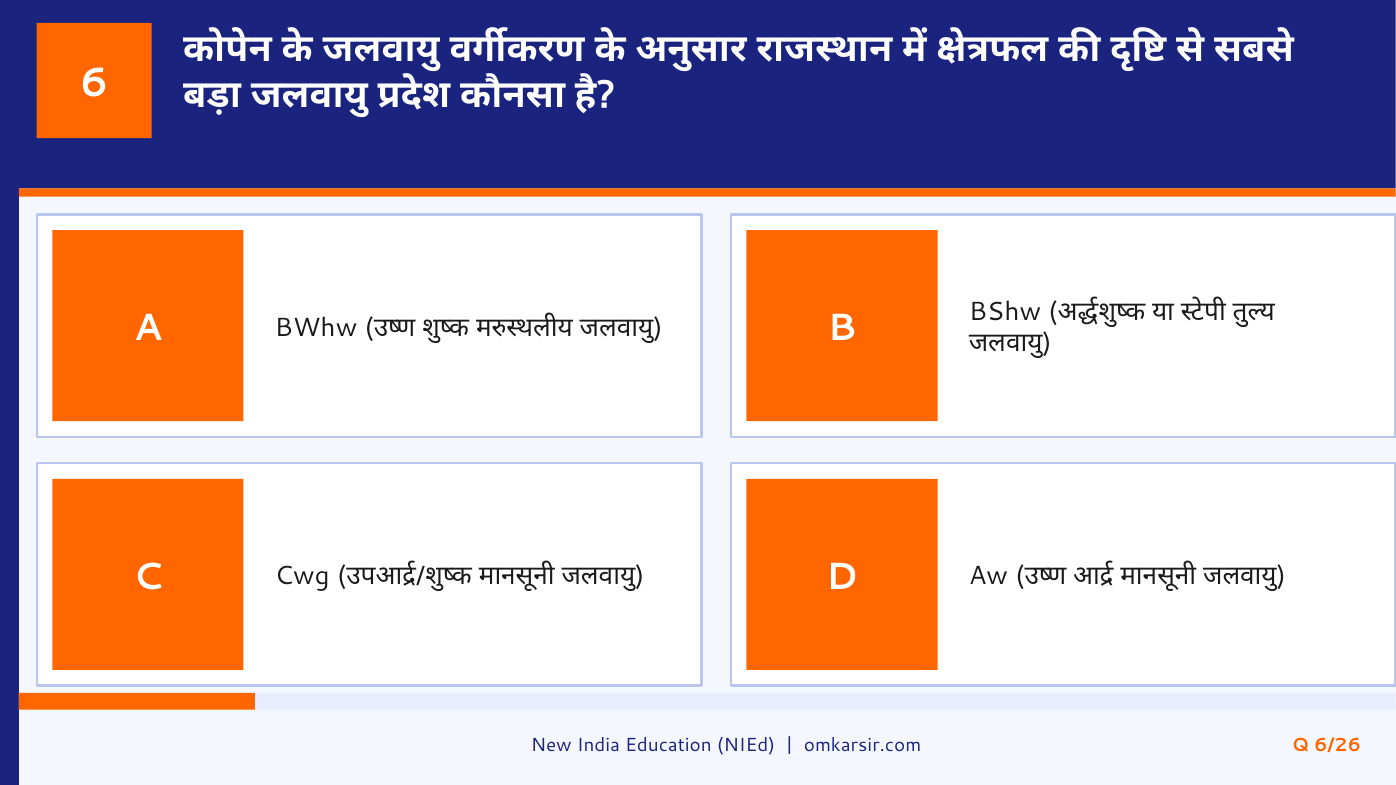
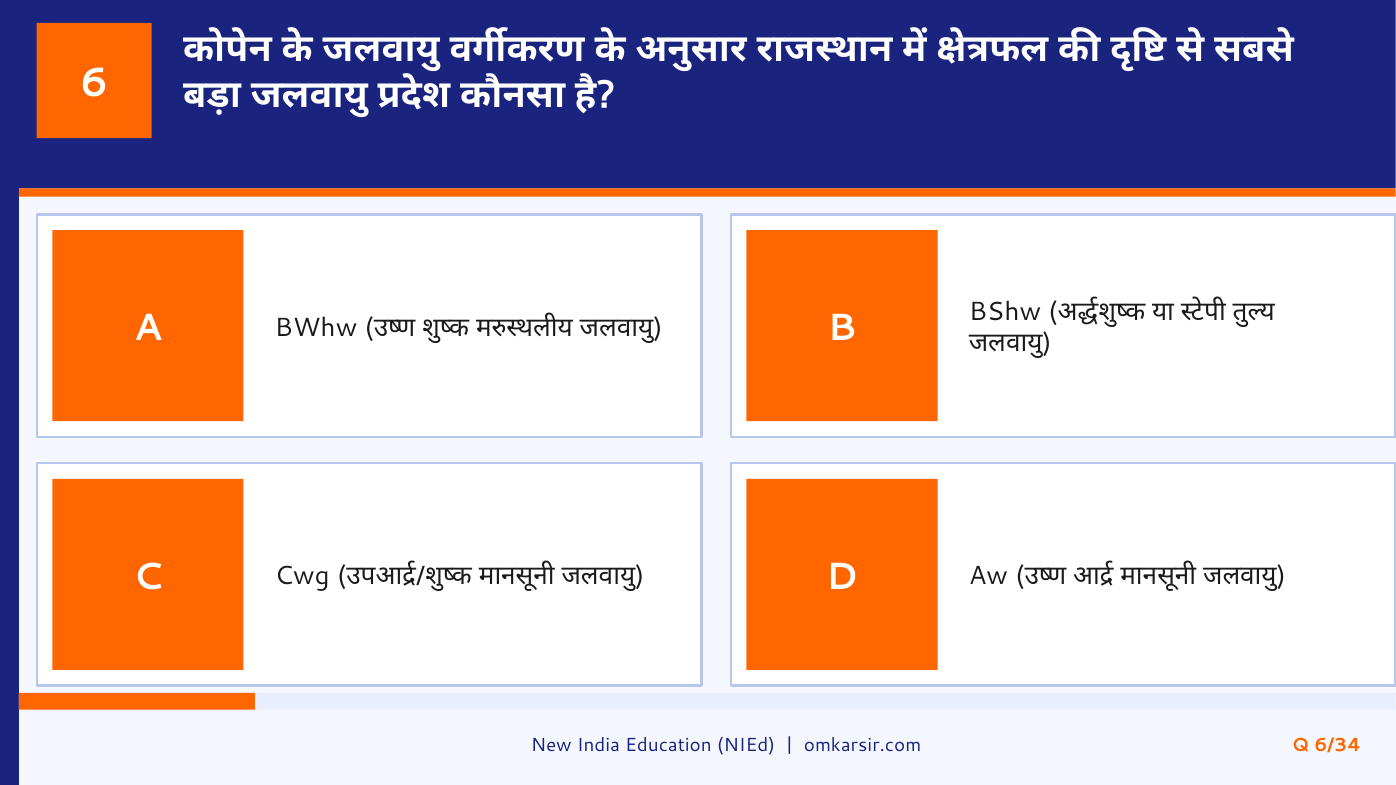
6/26: 6/26 -> 6/34 (1338, 746)
